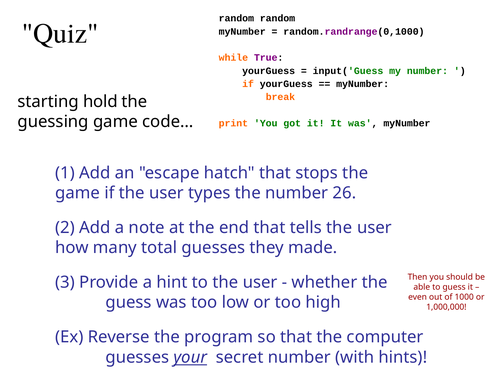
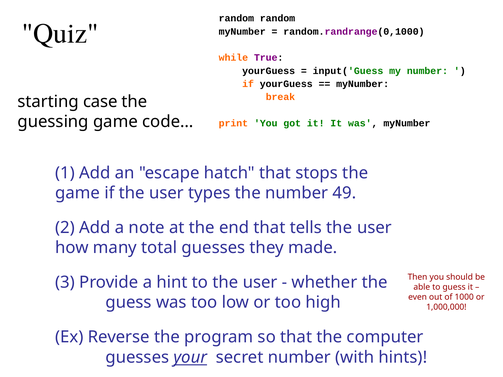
hold: hold -> case (100, 102)
26: 26 -> 49 (344, 193)
